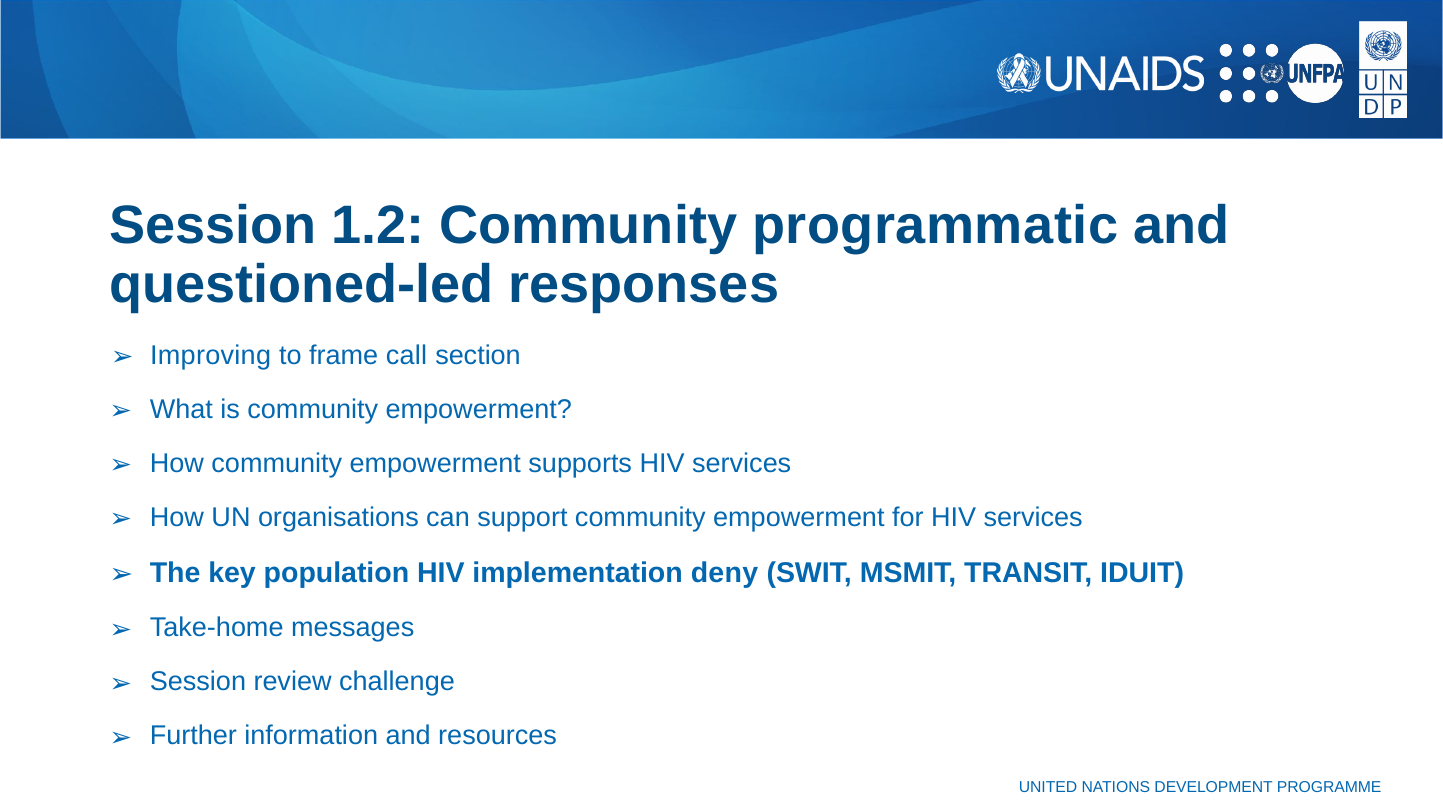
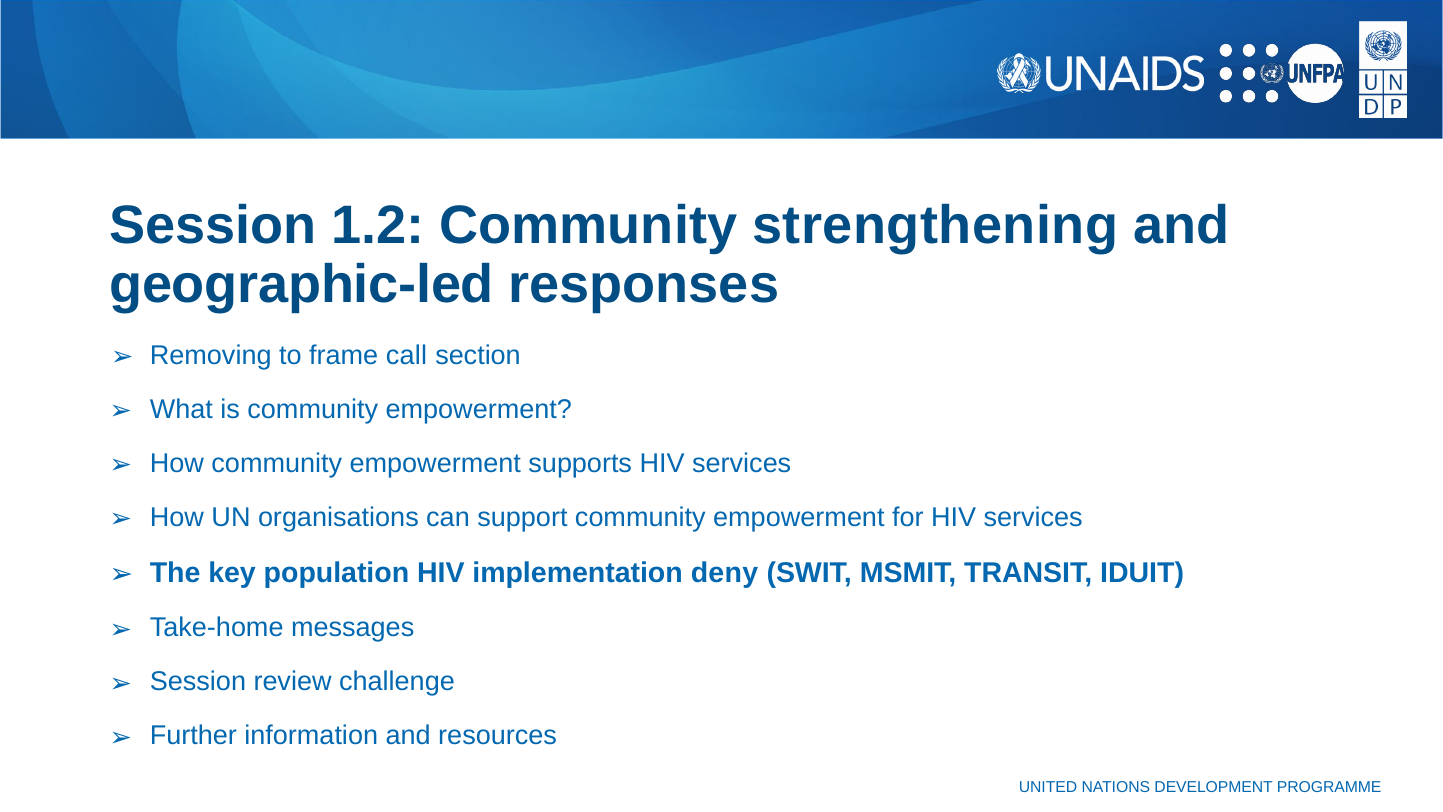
programmatic: programmatic -> strengthening (935, 226)
questioned-led: questioned-led -> geographic-led (302, 284)
Improving: Improving -> Removing (211, 355)
